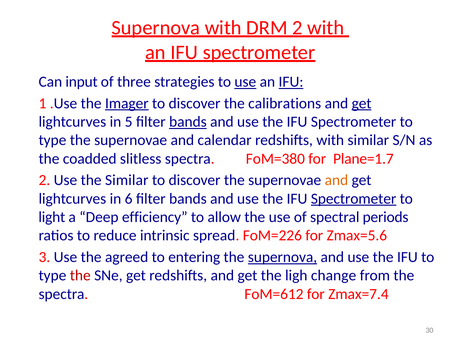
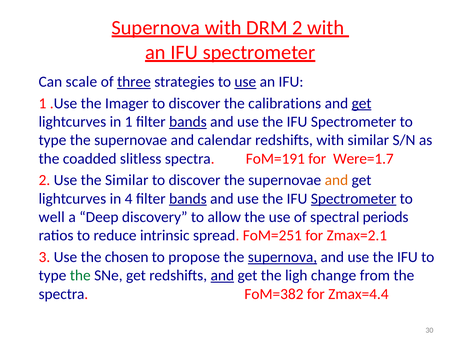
input: input -> scale (81, 82)
three underline: none -> present (134, 82)
IFU underline: present -> none (291, 82)
Imager underline: present -> none (127, 103)
in 5: 5 -> 1 (129, 122)
FoM=380: FoM=380 -> FoM=191 (275, 159)
Plane=1.7: Plane=1.7 -> Were=1.7 (363, 159)
6: 6 -> 4 (129, 199)
bands underline: none -> present (188, 199)
light: light -> well (52, 217)
efficiency: efficiency -> discovery (155, 217)
FoM=226: FoM=226 -> FoM=251 (272, 235)
Zmax=5.6: Zmax=5.6 -> Zmax=2.1 (357, 235)
agreed: agreed -> chosen (127, 257)
entering: entering -> propose (194, 257)
the colour: red -> green (80, 275)
and underline: none -> present (222, 275)
FoM=612: FoM=612 -> FoM=382 (274, 294)
Zmax=7.4: Zmax=7.4 -> Zmax=4.4 (358, 294)
